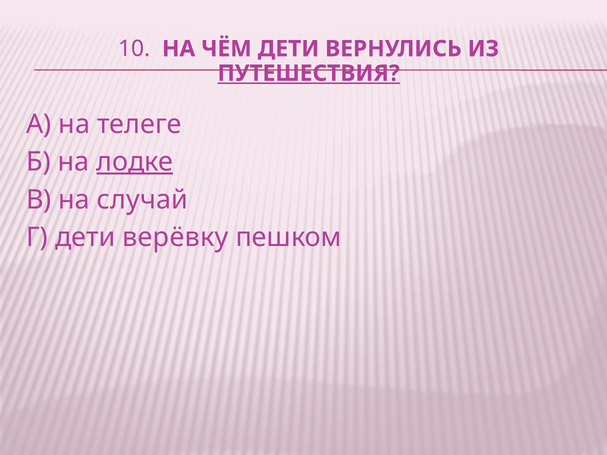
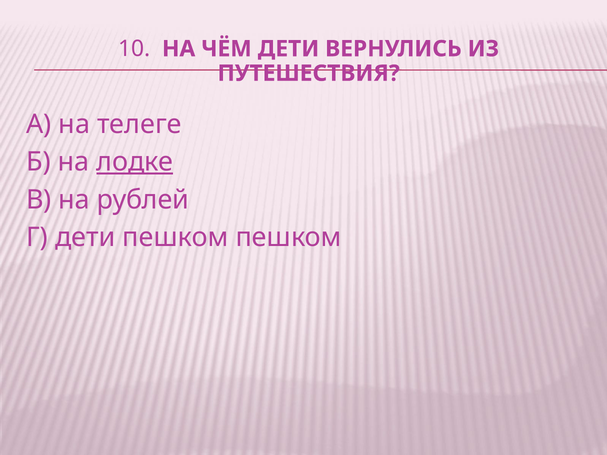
ПУТЕШЕСТВИЯ underline: present -> none (309, 73)
случай: случай -> рублей (143, 200)
дети верёвку: верёвку -> пешком (175, 238)
